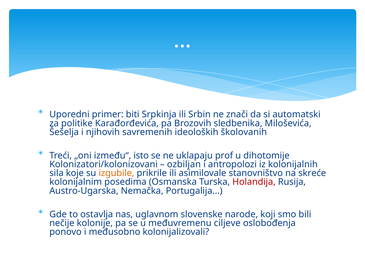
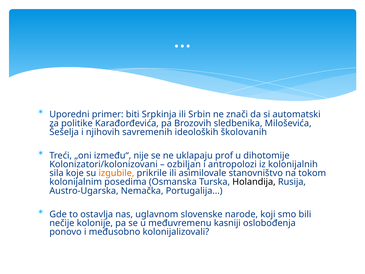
isto: isto -> nije (141, 156)
skreće: skreće -> tokom (312, 173)
Holandija colour: red -> black (254, 182)
ciljeve: ciljeve -> kasniji (227, 223)
